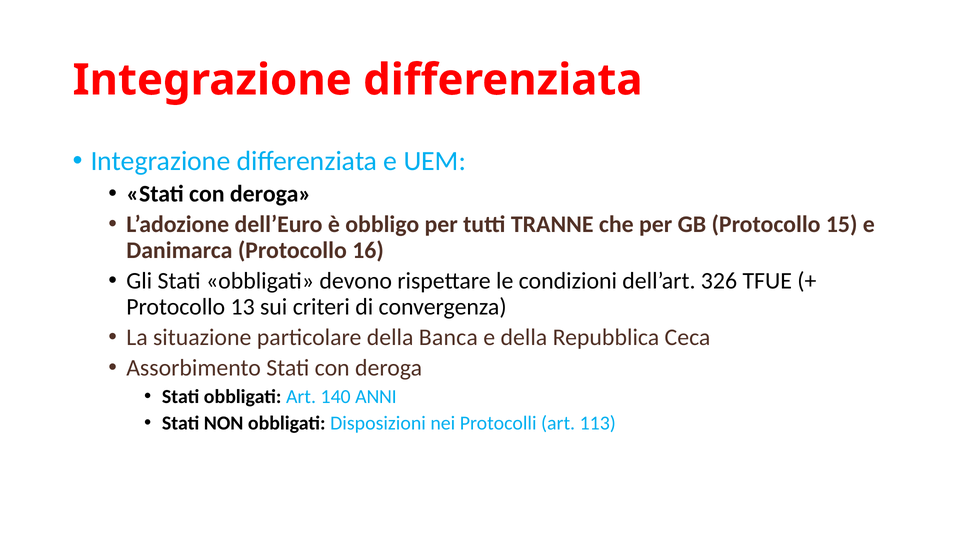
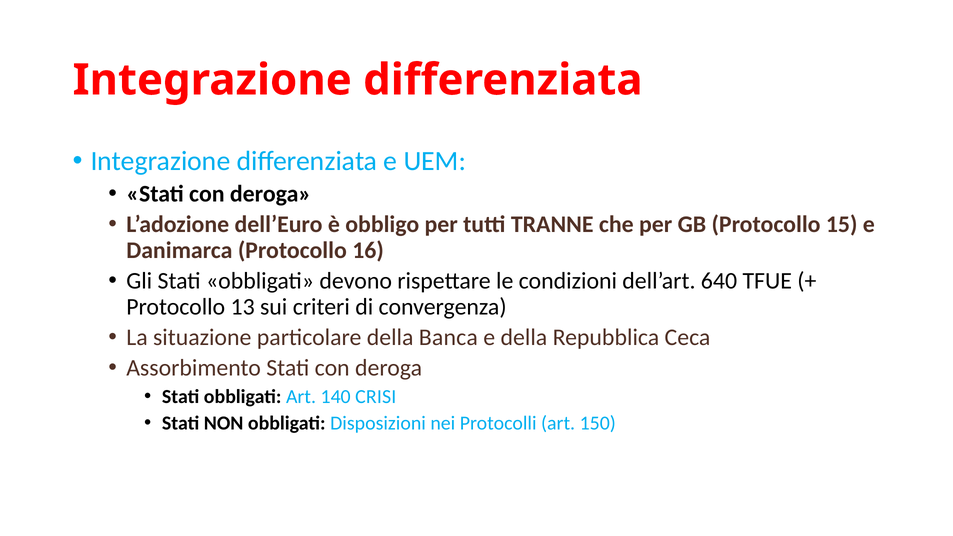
326: 326 -> 640 (719, 281)
ANNI: ANNI -> CRISI (376, 397)
113: 113 -> 150 (598, 423)
